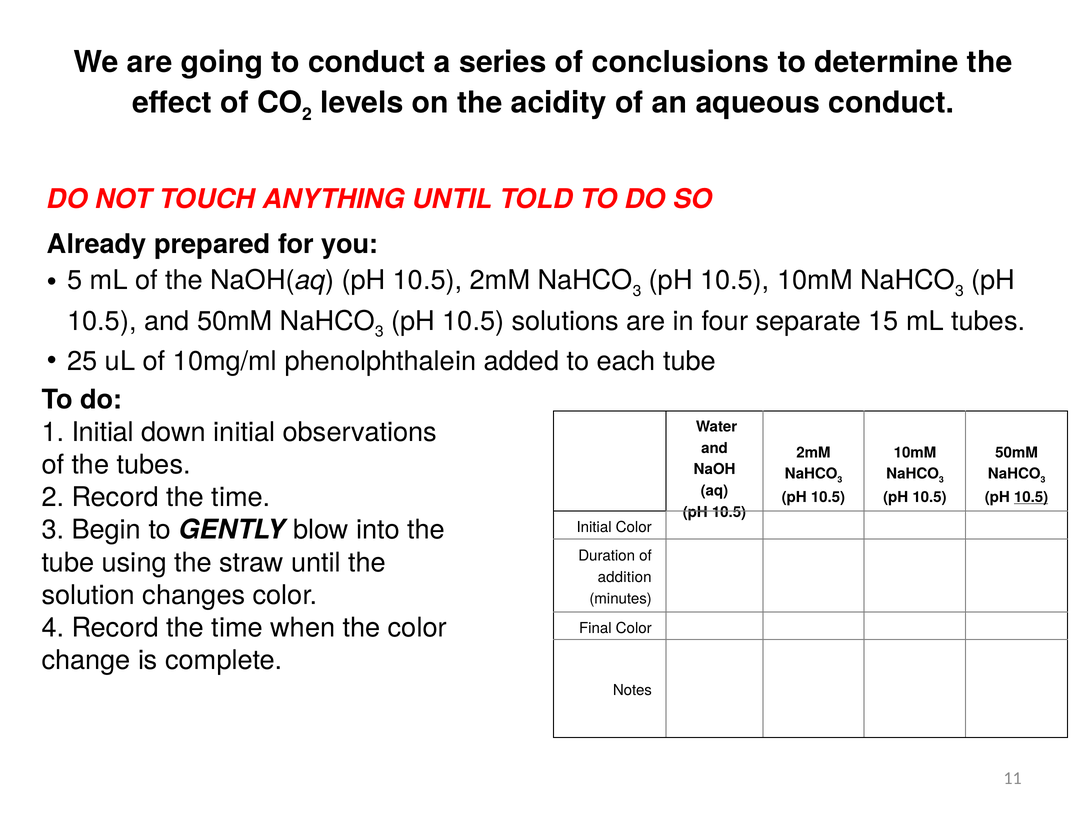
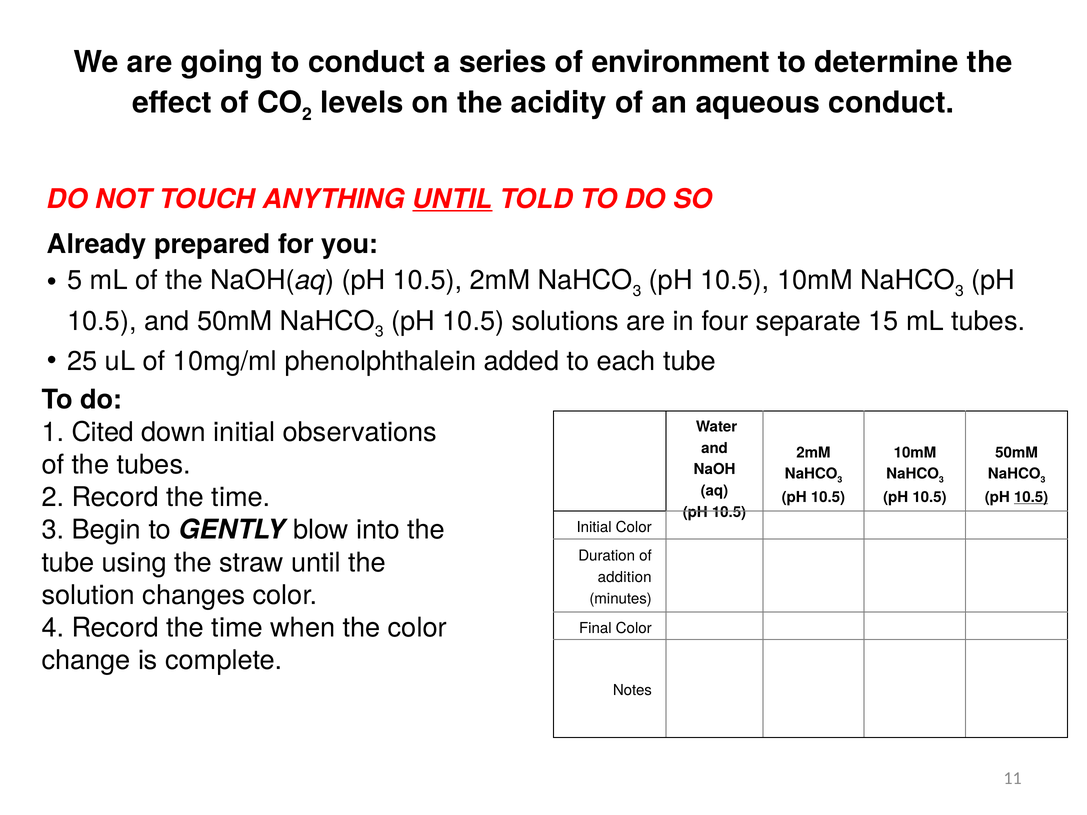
conclusions: conclusions -> environment (681, 62)
UNTIL underline: none -> present (452, 199)
1 Initial: Initial -> Cited (103, 432)
